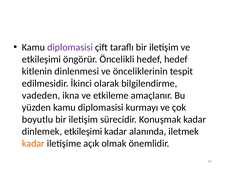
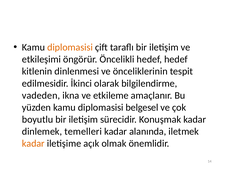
diplomasisi colour: purple -> orange (70, 47)
kurmayı: kurmayı -> belgesel (142, 107)
dinlemek etkileşimi: etkileşimi -> temelleri (83, 131)
